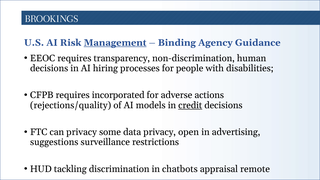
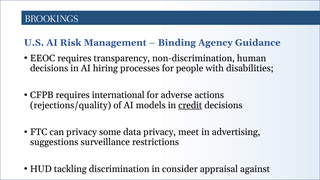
Management underline: present -> none (115, 43)
incorporated: incorporated -> international (118, 95)
open: open -> meet (189, 132)
chatbots: chatbots -> consider (180, 169)
remote: remote -> against (255, 169)
